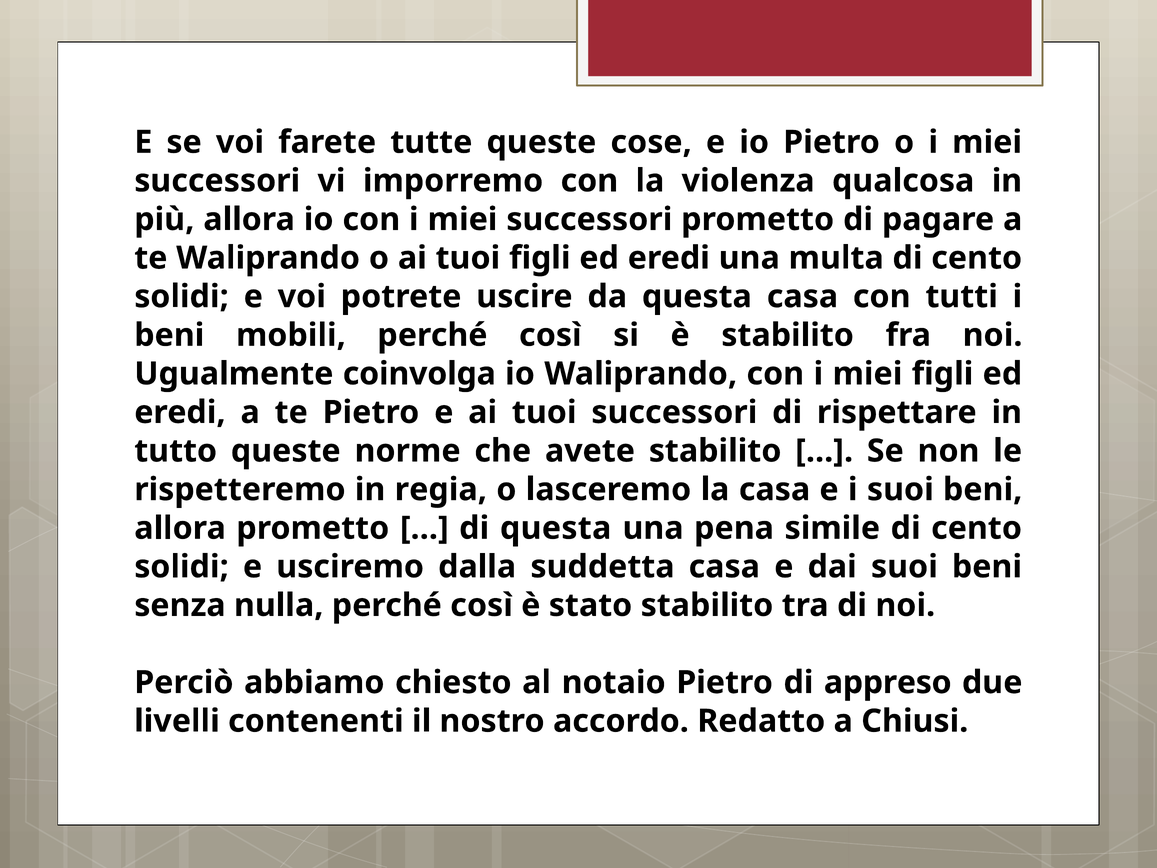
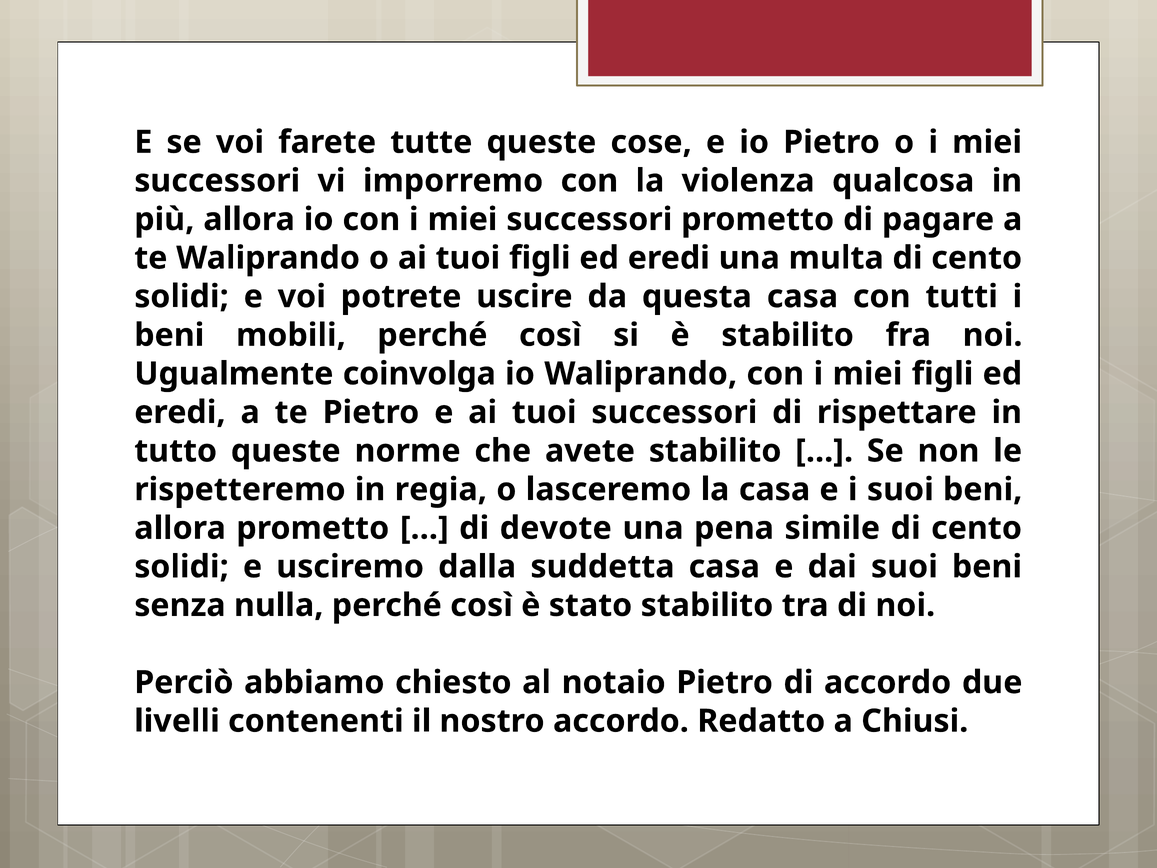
di questa: questa -> devote (556, 528)
di appreso: appreso -> accordo (888, 682)
